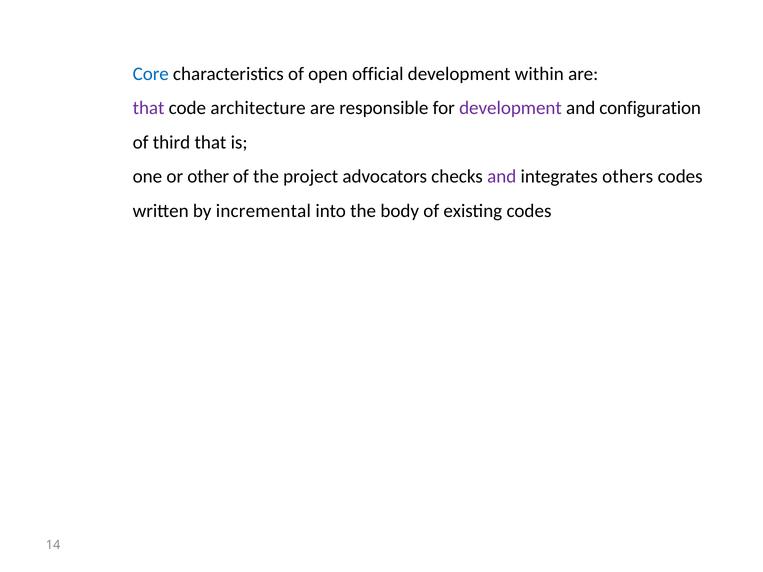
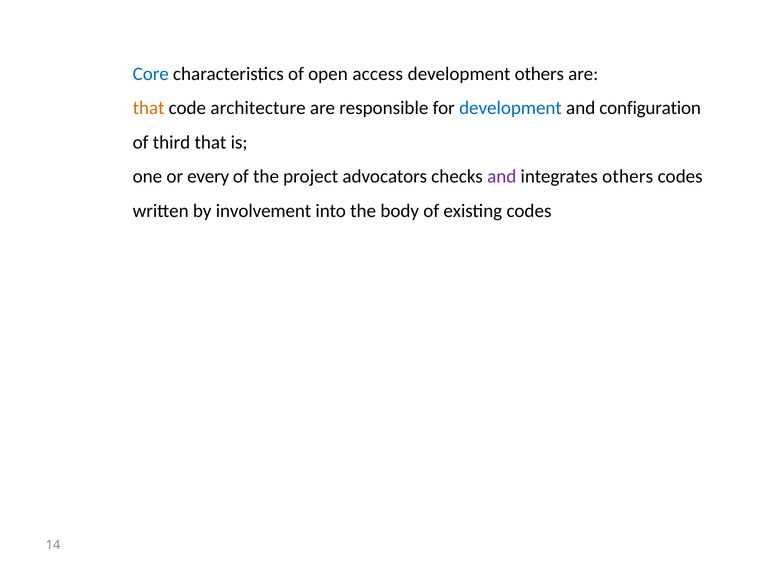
official: official -> access (378, 74)
development within: within -> others (539, 74)
that colour: purple -> orange (149, 108)
development colour: purple -> blue (510, 108)
other: other -> every (208, 177)
incremental: incremental -> involvement (264, 211)
